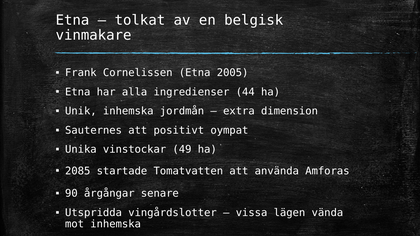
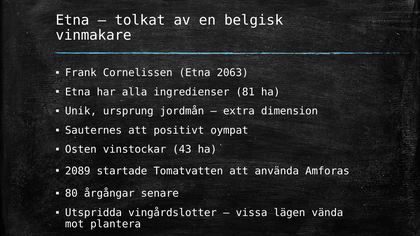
2005: 2005 -> 2063 (233, 73)
44: 44 -> 81 (245, 92)
Unik inhemska: inhemska -> ursprung (128, 111)
Unika: Unika -> Osten (81, 150)
49: 49 -> 43 (182, 150)
2085: 2085 -> 2089 (78, 171)
90: 90 -> 80 (71, 194)
mot inhemska: inhemska -> plantera (116, 224)
